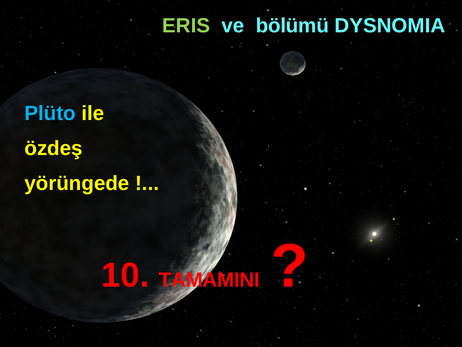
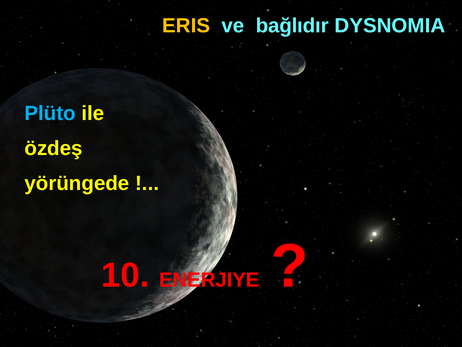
ERIS colour: light green -> yellow (186, 26)
bölümü: bölümü -> bağlıdır (292, 26)
TAMAMINI: TAMAMINI -> ENERJIYE (209, 280)
